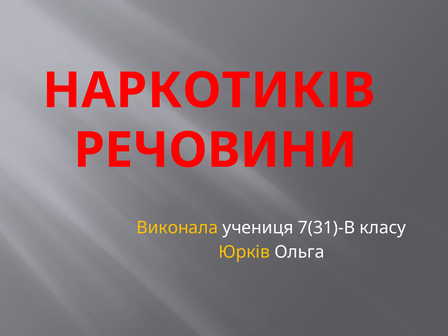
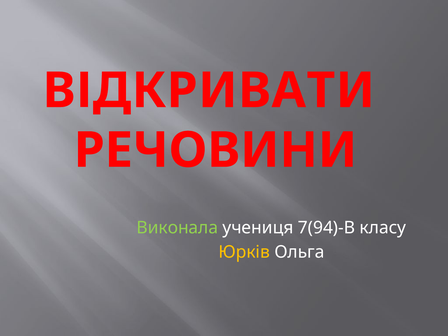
НАРКОТИКІВ: НАРКОТИКІВ -> ВІДКРИВАТИ (209, 91)
Виконала colour: yellow -> light green (177, 228)
7(31)-В: 7(31)-В -> 7(94)-В (327, 228)
